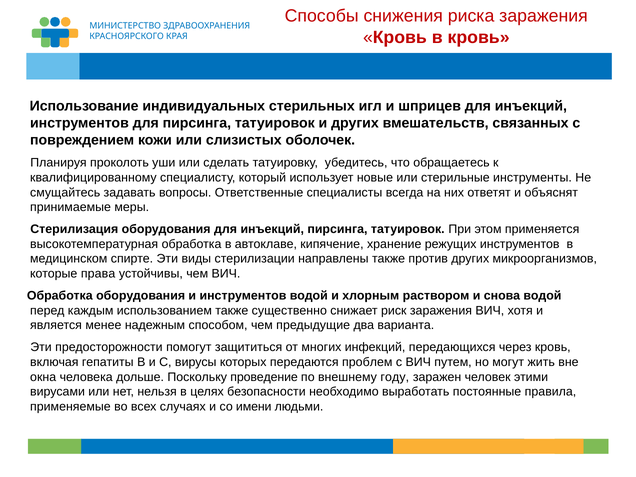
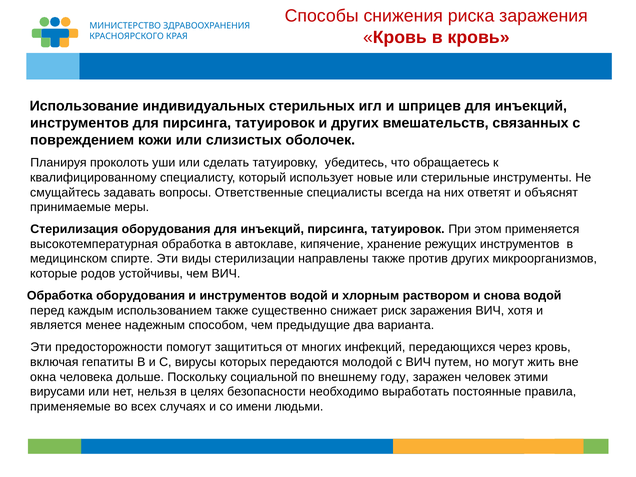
права: права -> родов (98, 274)
проблем: проблем -> молодой (367, 362)
проведение: проведение -> социальной (264, 377)
